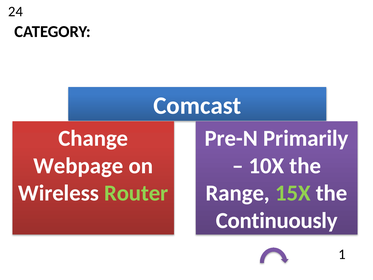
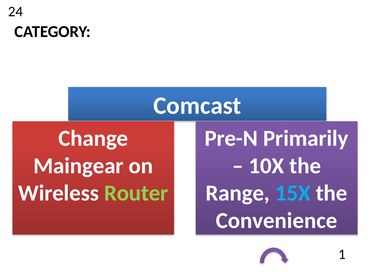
Webpage: Webpage -> Maingear (78, 166)
15X colour: light green -> light blue (293, 193)
Continuously: Continuously -> Convenience (277, 220)
